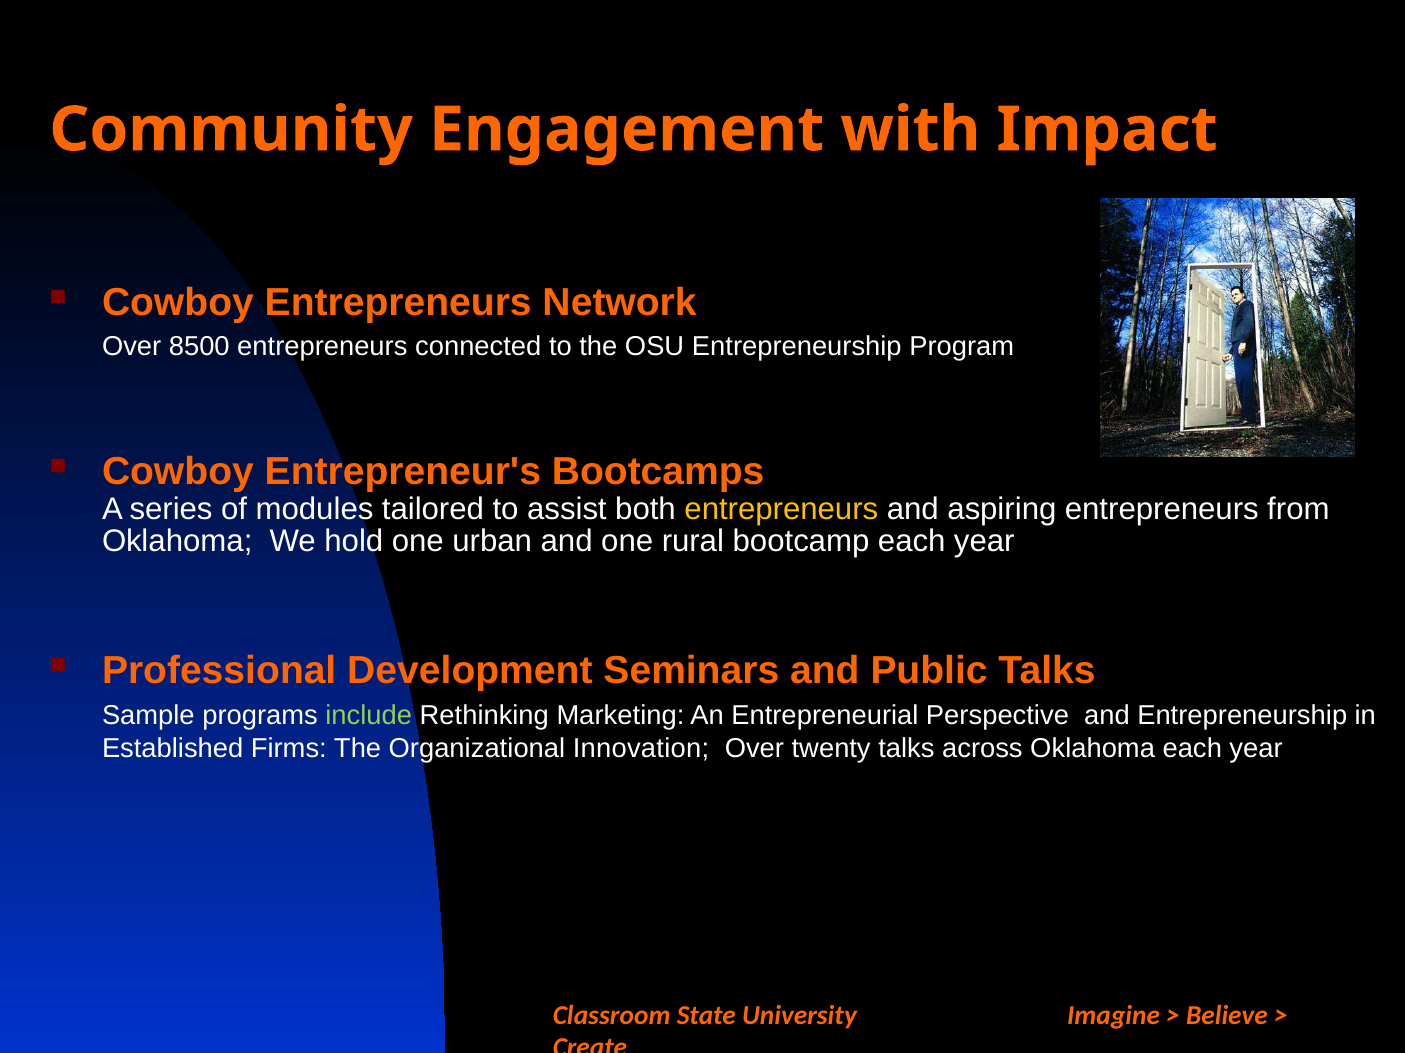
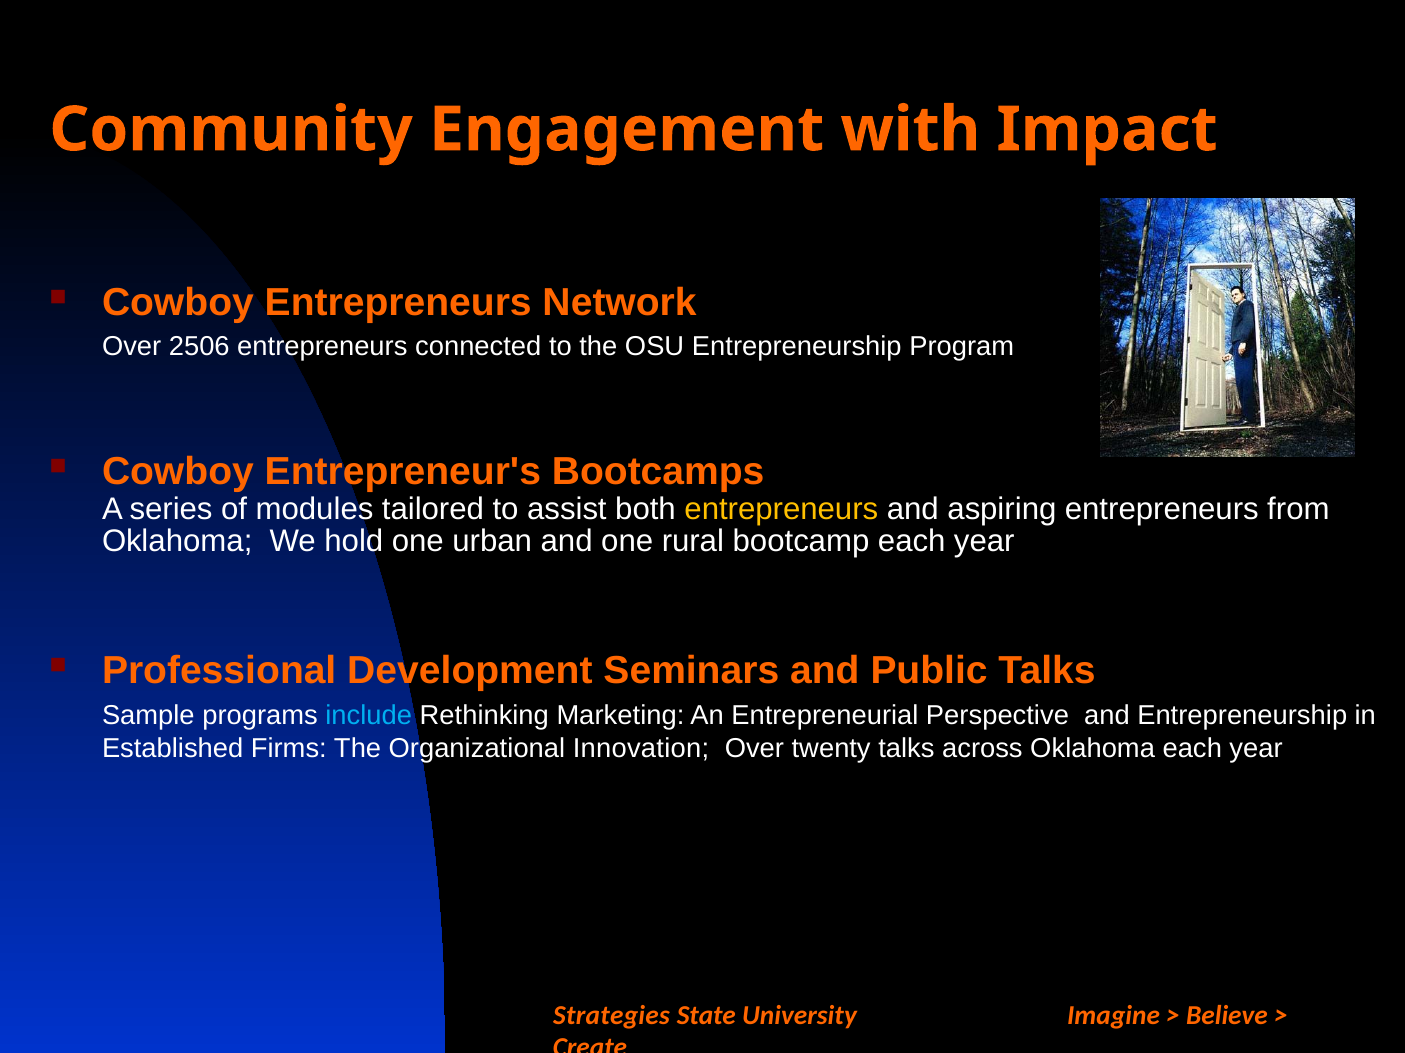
8500: 8500 -> 2506 (199, 347)
include colour: light green -> light blue (369, 716)
Classroom: Classroom -> Strategies (612, 1016)
